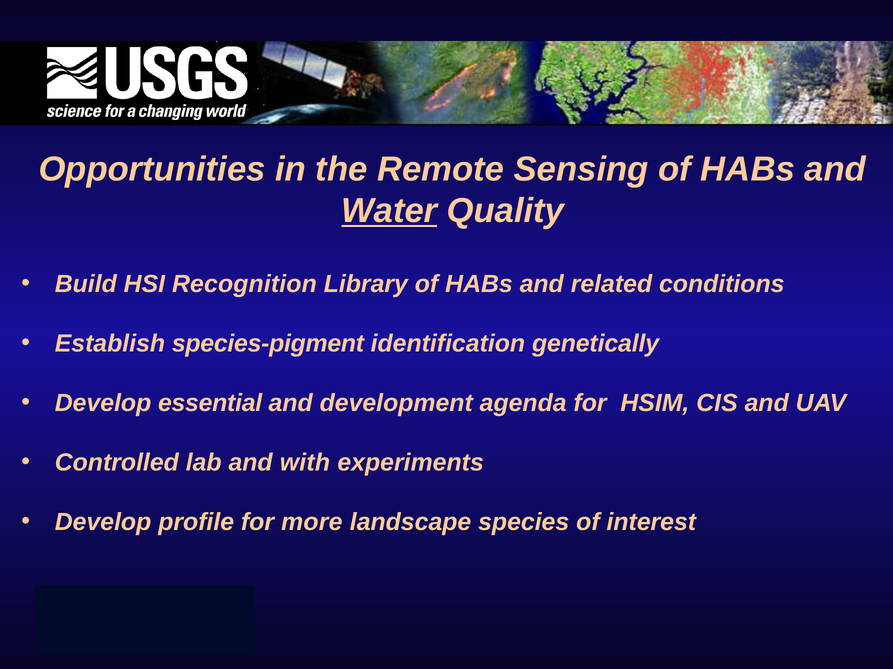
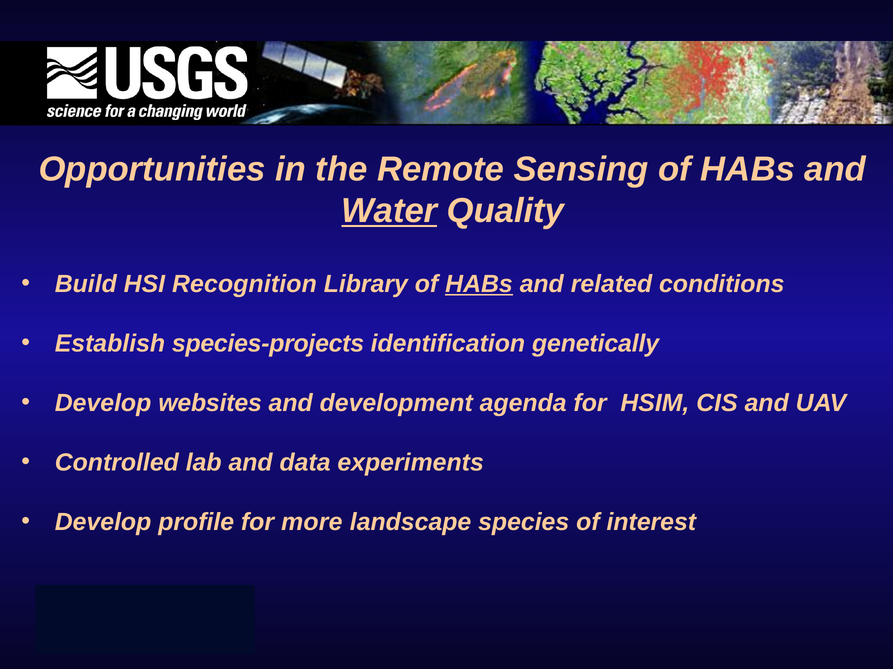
HABs underline: none -> present (479, 284)
species-pigment: species-pigment -> species-projects (268, 344)
essential: essential -> websites (210, 403)
with: with -> data (305, 463)
